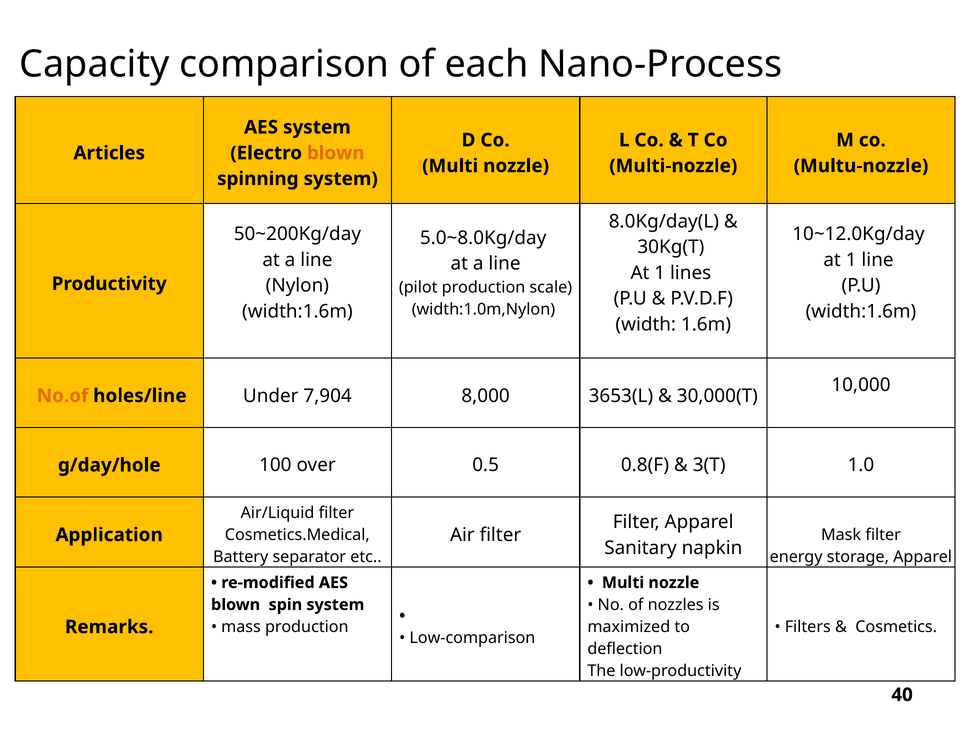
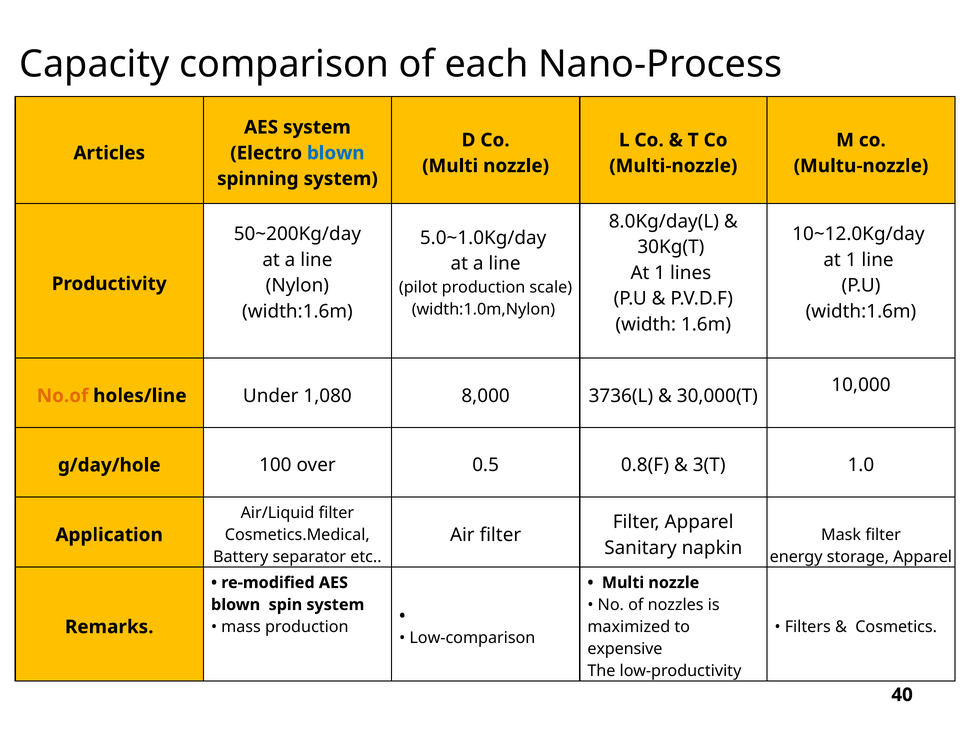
blown colour: orange -> blue (336, 153)
5.0~8.0Kg/day: 5.0~8.0Kg/day -> 5.0~1.0Kg/day (483, 238)
7,904: 7,904 -> 1,080 (328, 395)
3653(L: 3653(L -> 3736(L (621, 395)
deflection: deflection -> expensive (625, 648)
